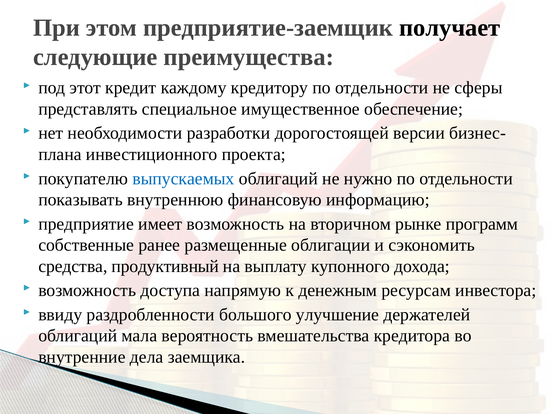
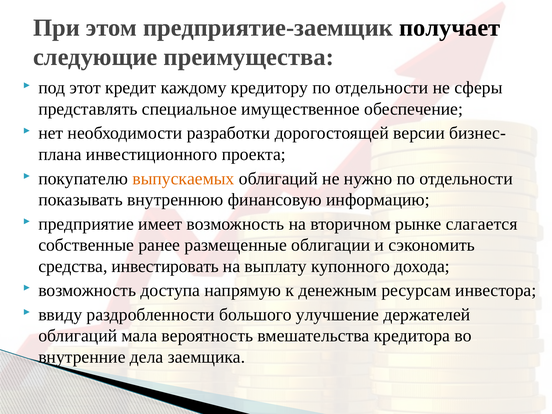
выпускаемых colour: blue -> orange (183, 179)
программ: программ -> слагается (482, 224)
продуктивный: продуктивный -> инвестировать (165, 266)
